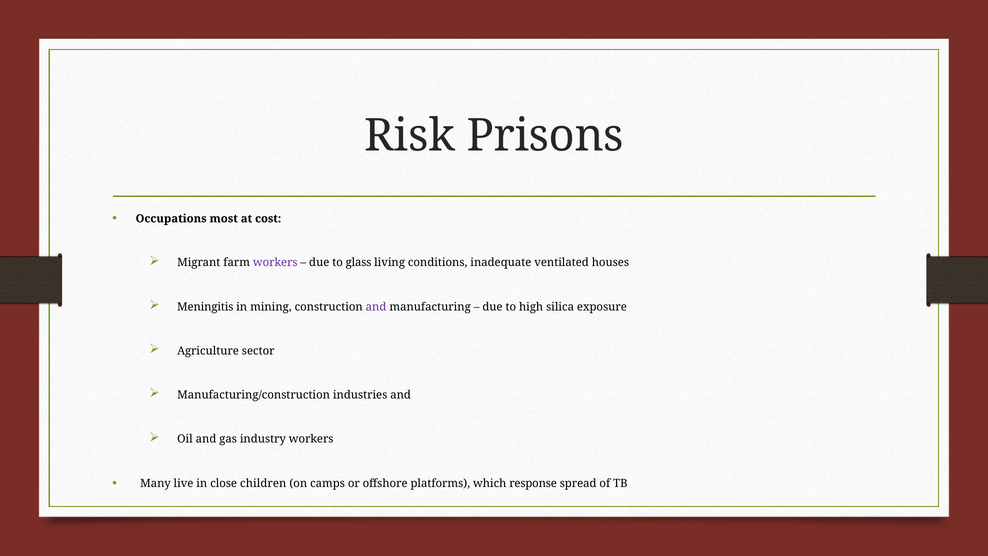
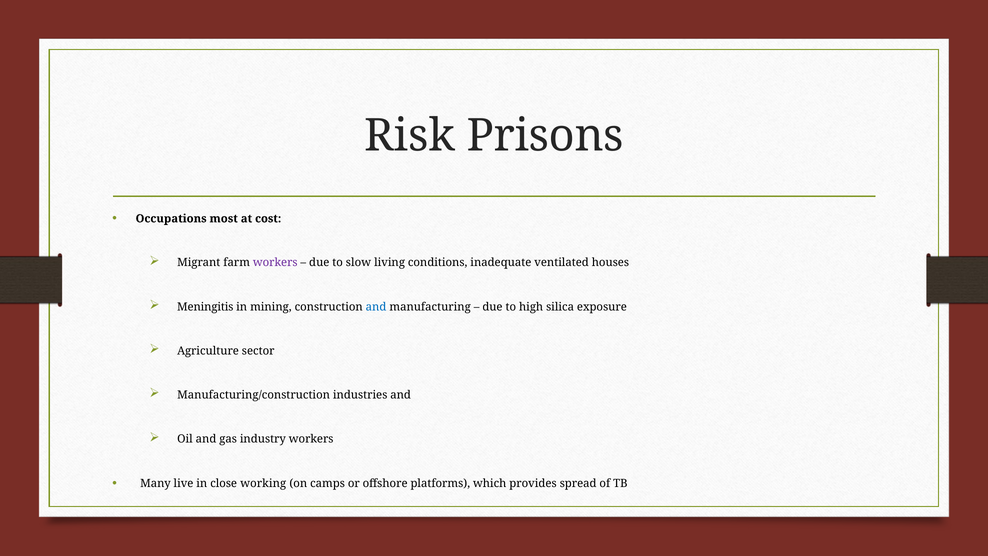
glass: glass -> slow (358, 263)
and colour: purple -> blue (376, 307)
children: children -> working (263, 483)
response: response -> provides (533, 483)
